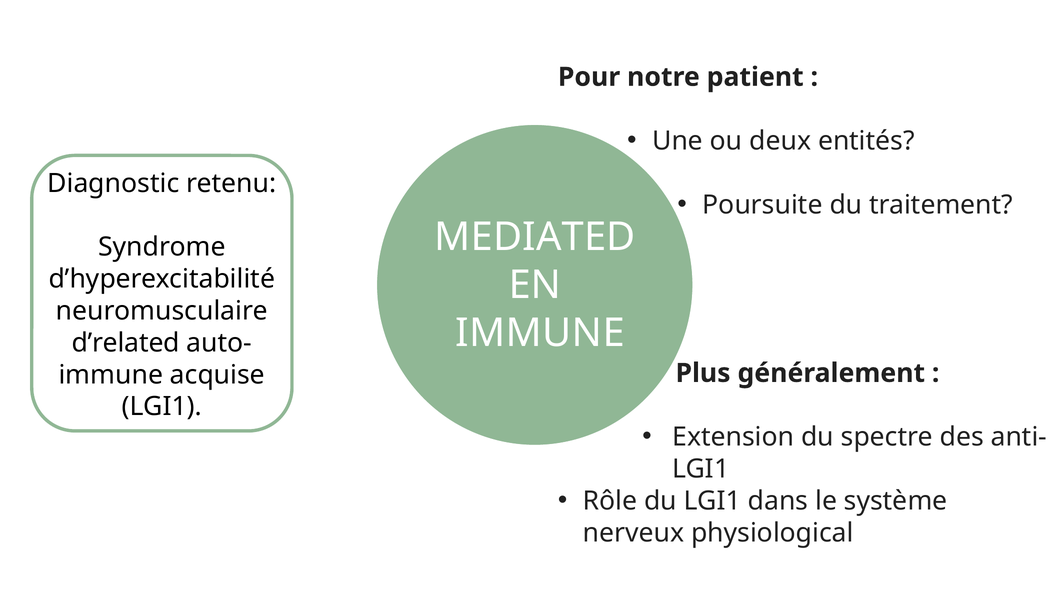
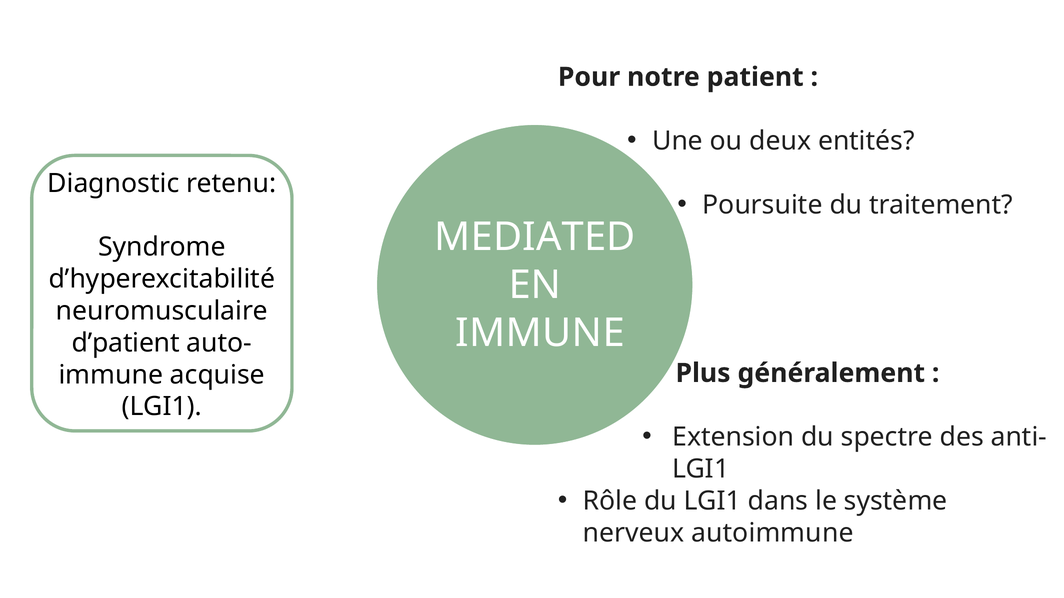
d’related: d’related -> d’patient (126, 343)
physiological: physiological -> autoimmune (772, 533)
